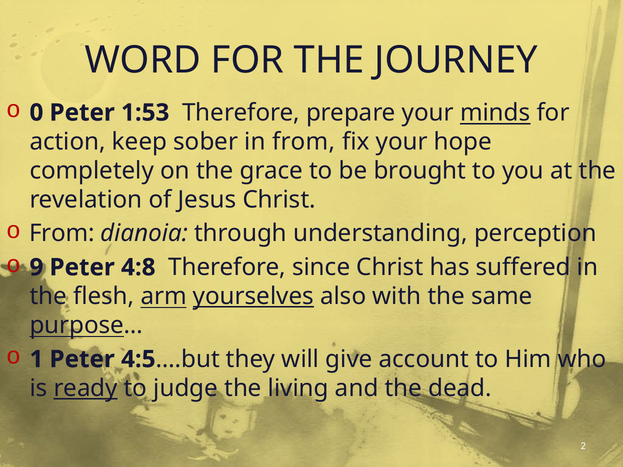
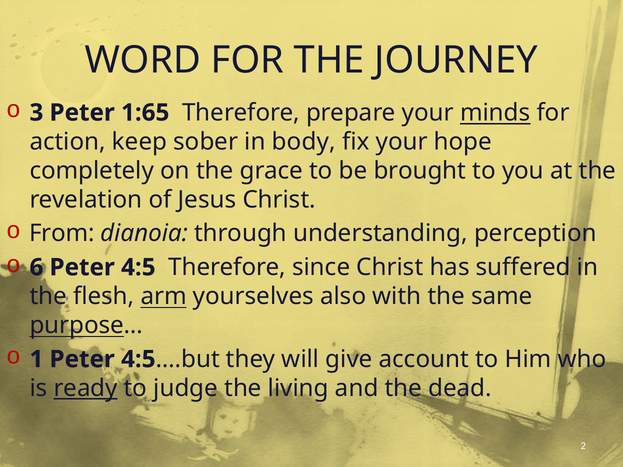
0: 0 -> 3 (36, 113)
1:53: 1:53 -> 1:65 (145, 113)
in from: from -> body (304, 142)
9: 9 -> 6 (36, 267)
4:8: 4:8 -> 4:5 (138, 267)
yourselves underline: present -> none (253, 297)
